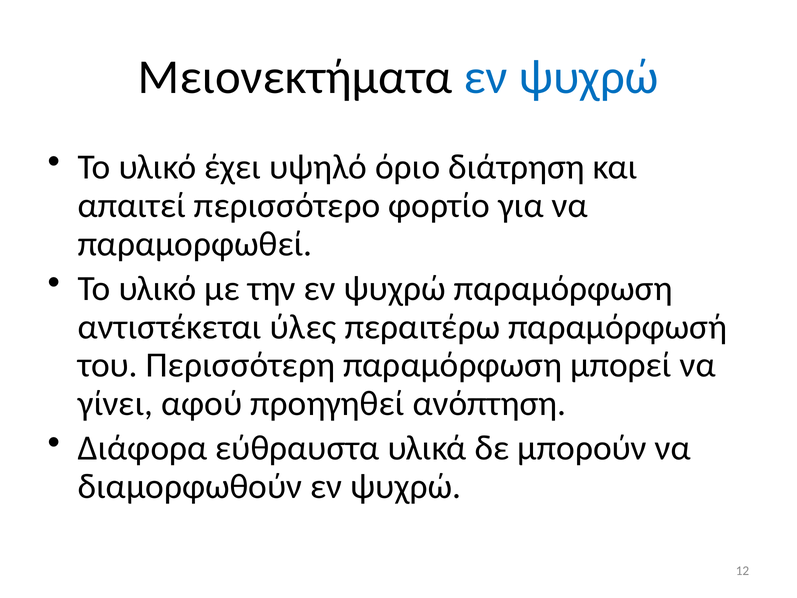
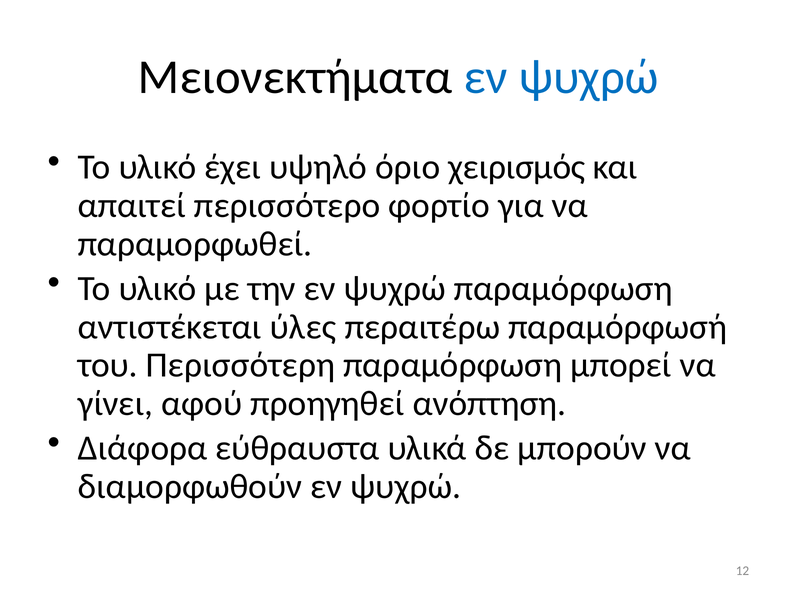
διάτρηση: διάτρηση -> χειρισμός (517, 167)
